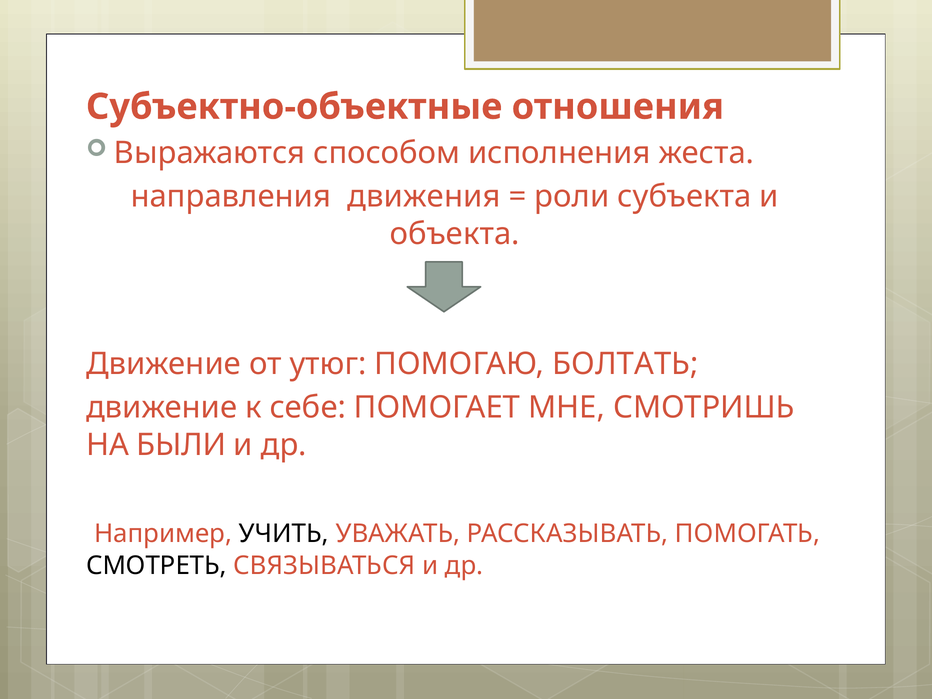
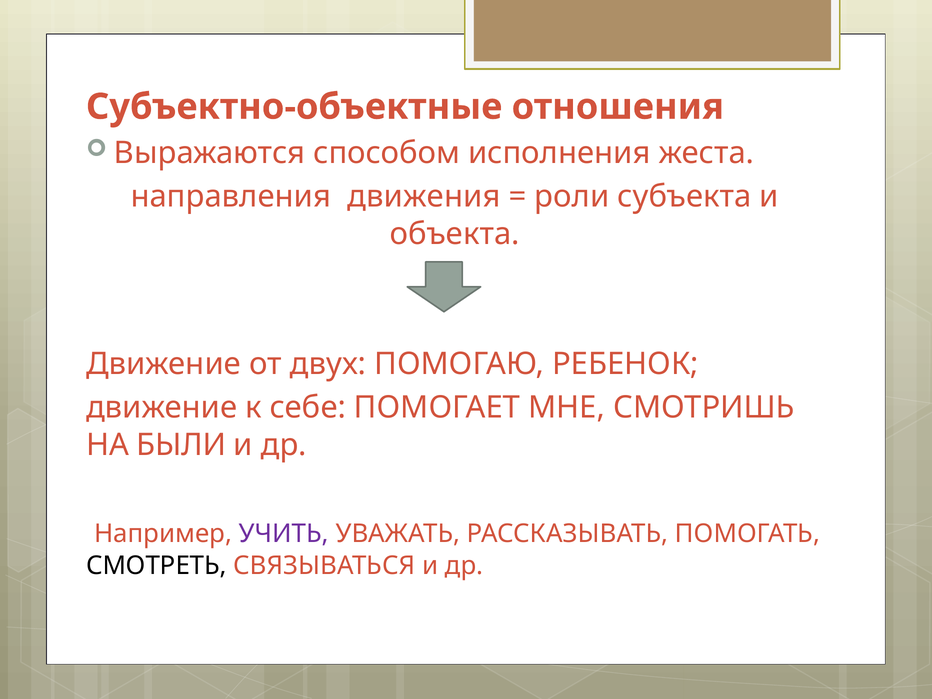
утюг: утюг -> двух (328, 364)
БОЛТАТЬ: БОЛТАТЬ -> РЕБЕНОК (626, 364)
УЧИТЬ colour: black -> purple (284, 534)
